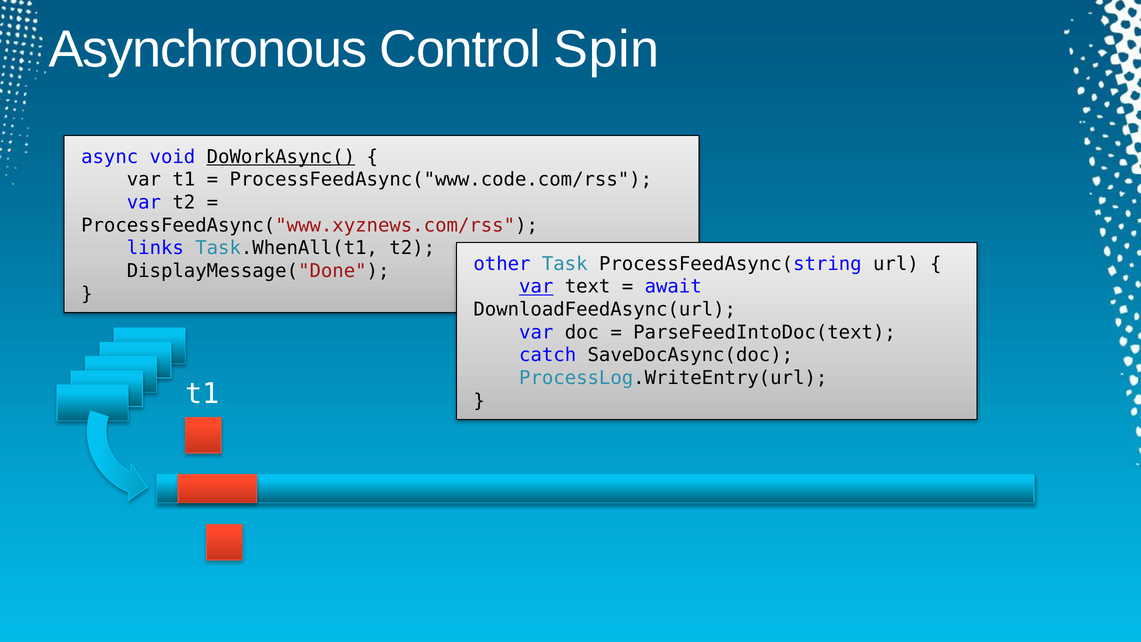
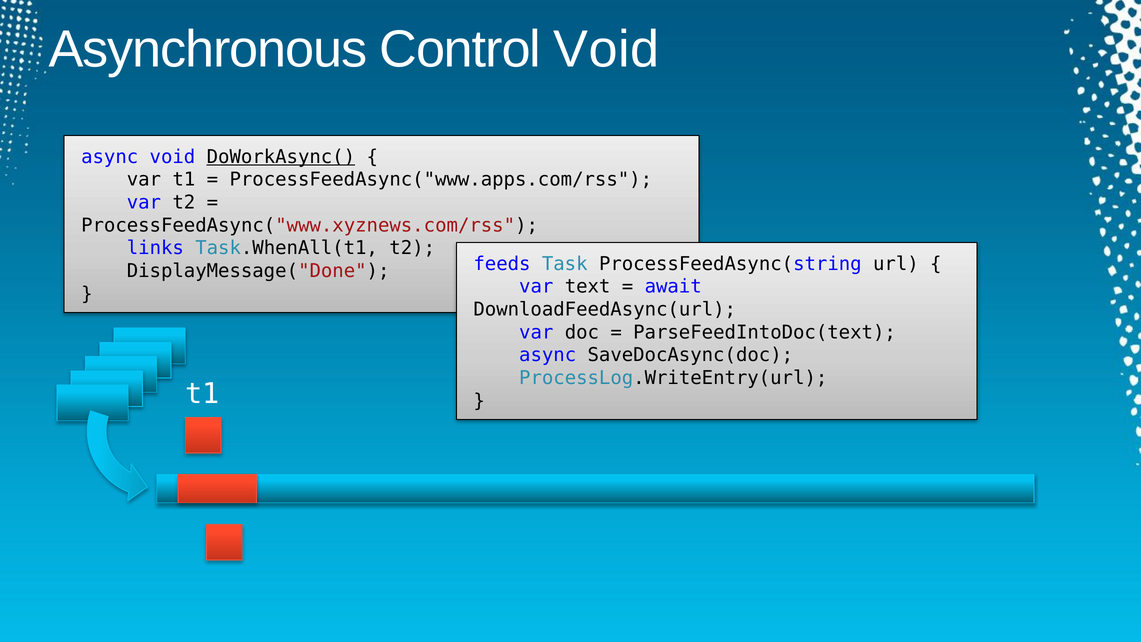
Control Spin: Spin -> Void (606, 49)
ProcessFeedAsync("www.code.com/rss: ProcessFeedAsync("www.code.com/rss -> ProcessFeedAsync("www.apps.com/rss (441, 180)
other: other -> feeds (502, 264)
var underline: present -> none (536, 287)
catch: catch -> async (548, 355)
